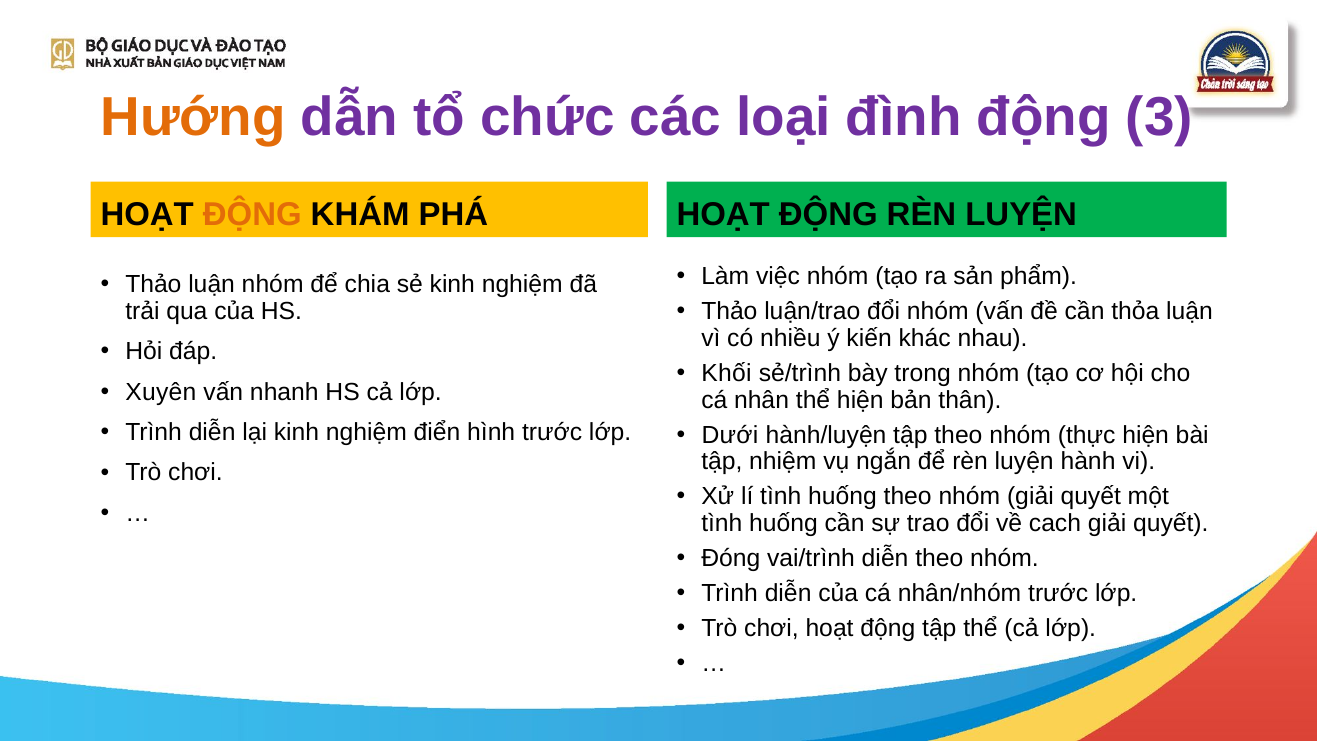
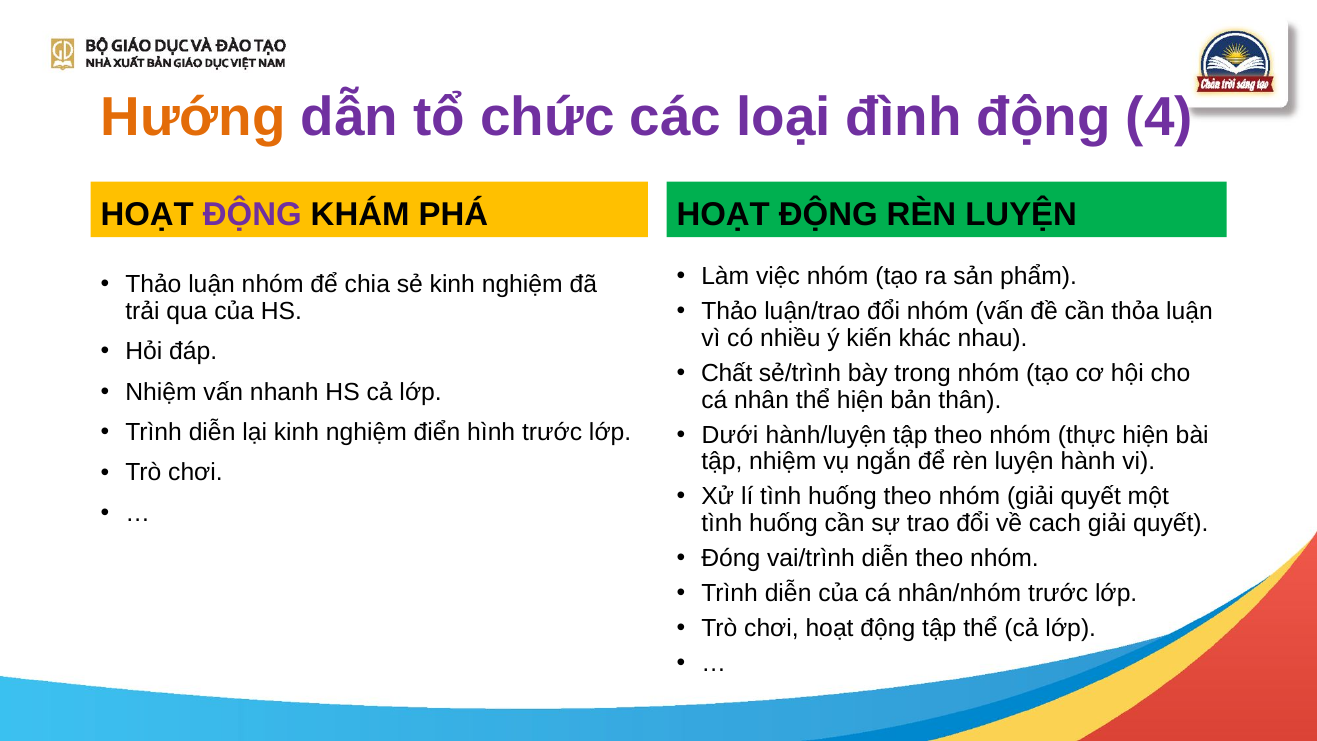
3: 3 -> 4 (1159, 117)
ĐỘNG colour: orange -> purple (252, 214)
Khối: Khối -> Chất (727, 373)
Xuyên: Xuyên -> Nhiệm (161, 392)
